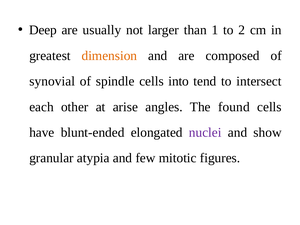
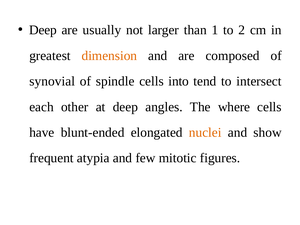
at arise: arise -> deep (125, 107)
found: found -> where (234, 107)
nuclei colour: purple -> orange (205, 132)
granular: granular -> frequent (51, 158)
